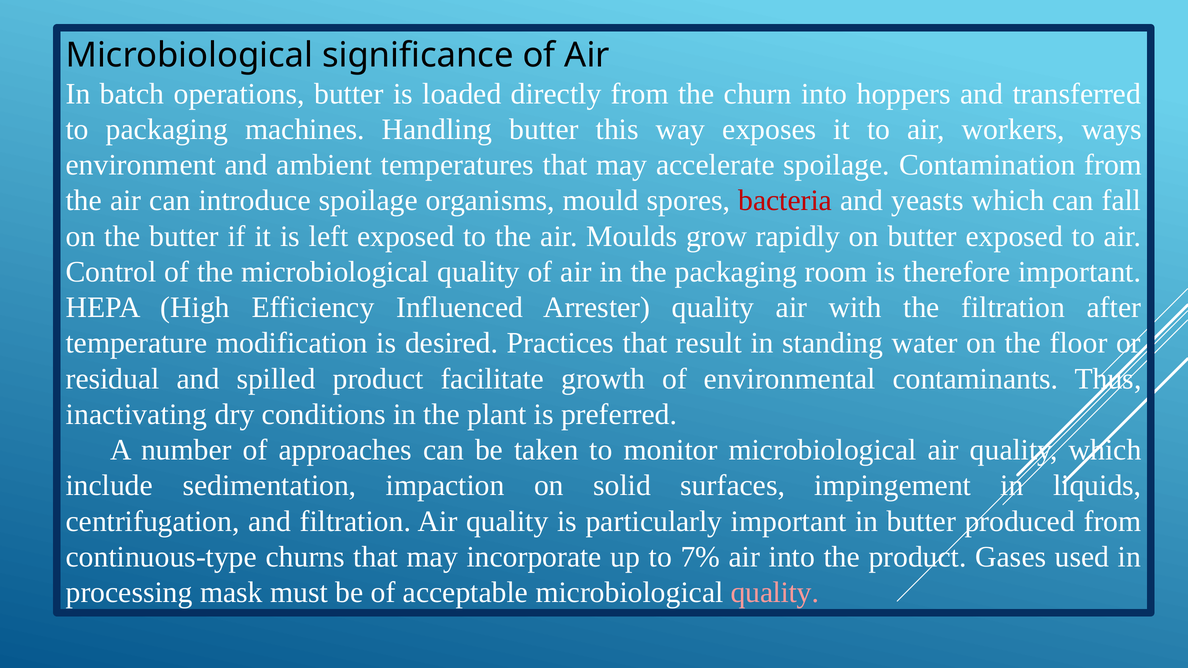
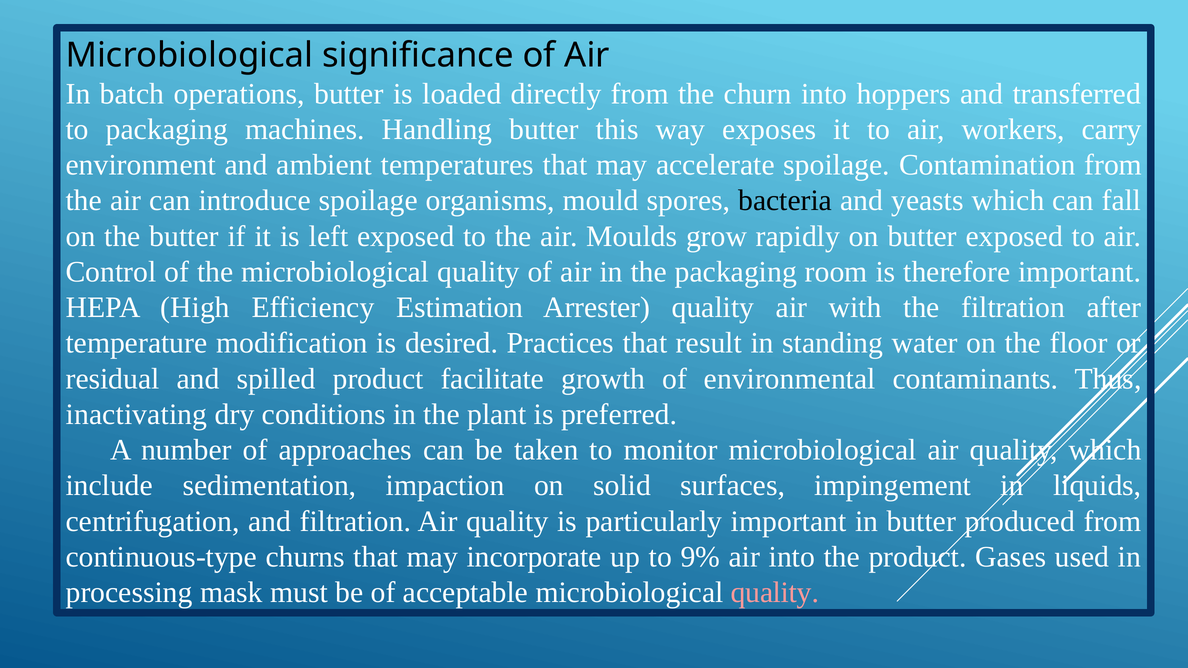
ways: ways -> carry (1112, 129)
bacteria colour: red -> black (785, 201)
Influenced: Influenced -> Estimation (460, 308)
7%: 7% -> 9% (700, 557)
